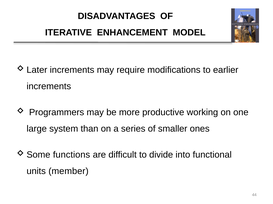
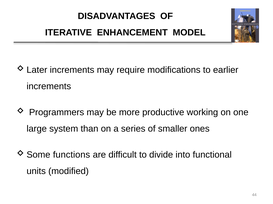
member: member -> modified (69, 172)
